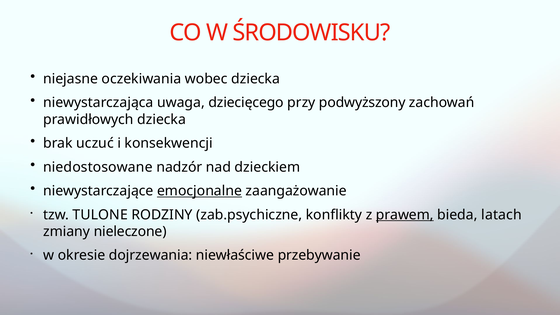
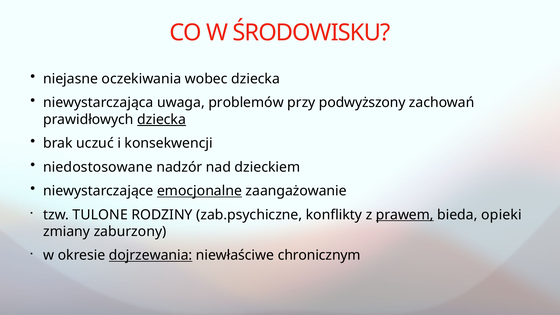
dziecięcego: dziecięcego -> problemów (246, 103)
dziecka underline: none -> present (162, 120)
latach: latach -> opieki (501, 215)
nieleczone: nieleczone -> zaburzony (130, 232)
dojrzewania underline: none -> present (151, 255)
przebywanie: przebywanie -> chronicznym (319, 255)
